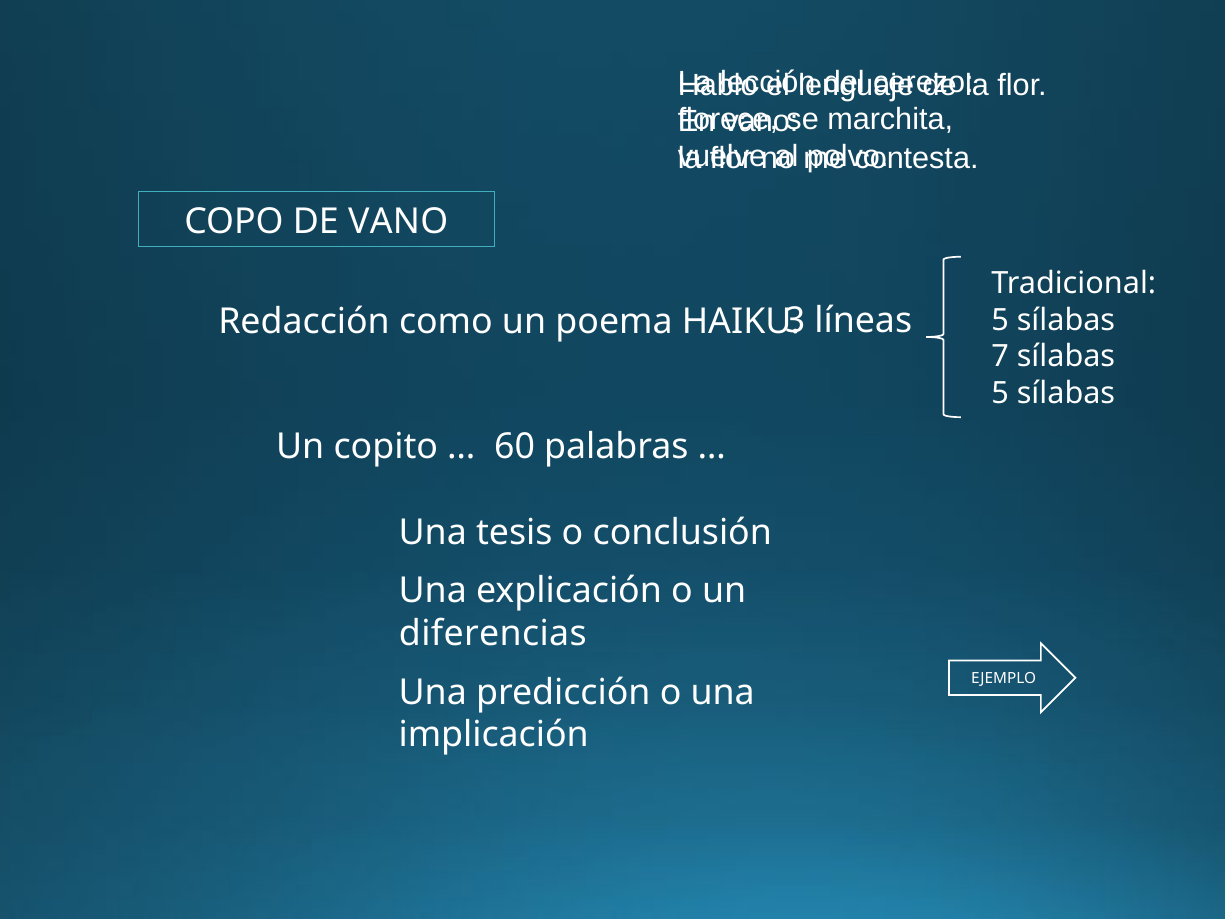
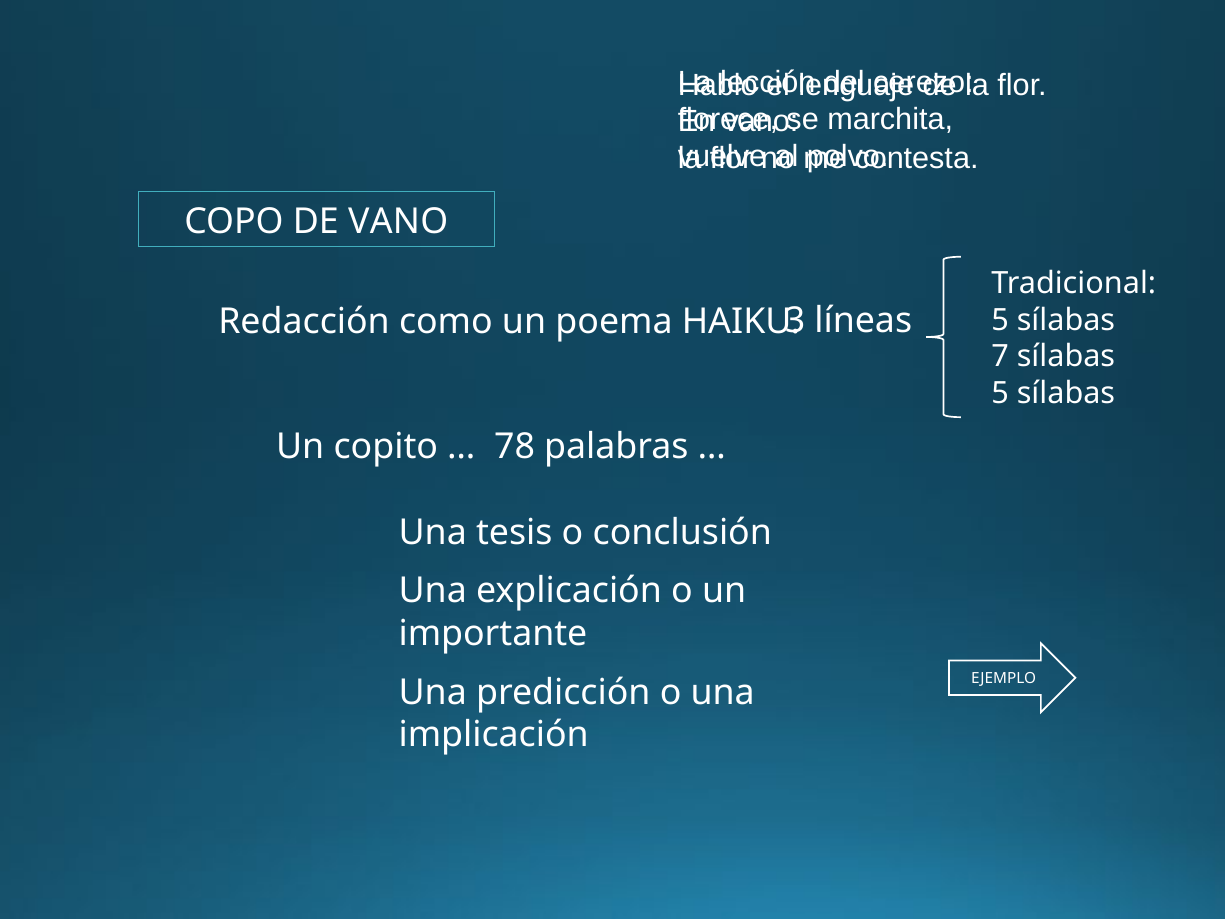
60: 60 -> 78 (515, 447)
diferencias: diferencias -> importante (493, 634)
